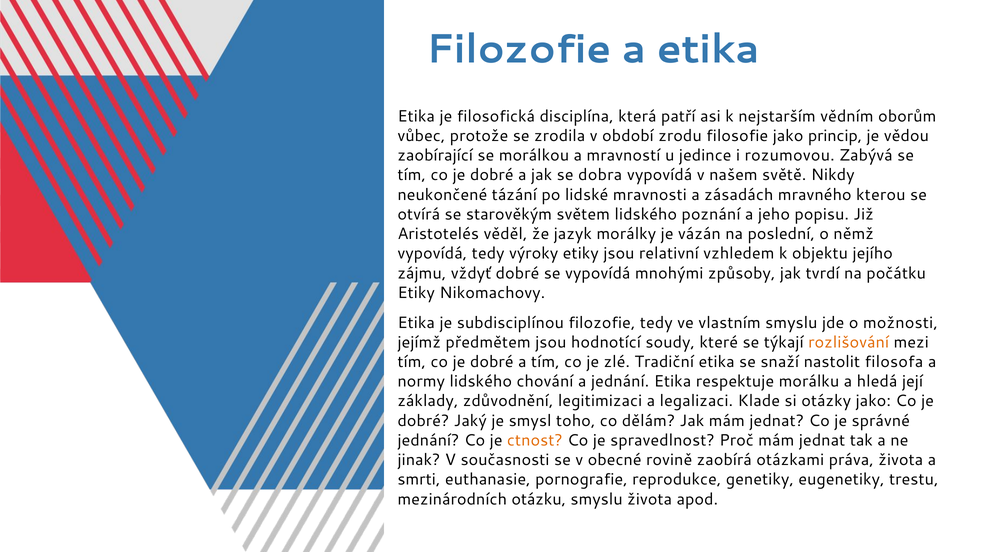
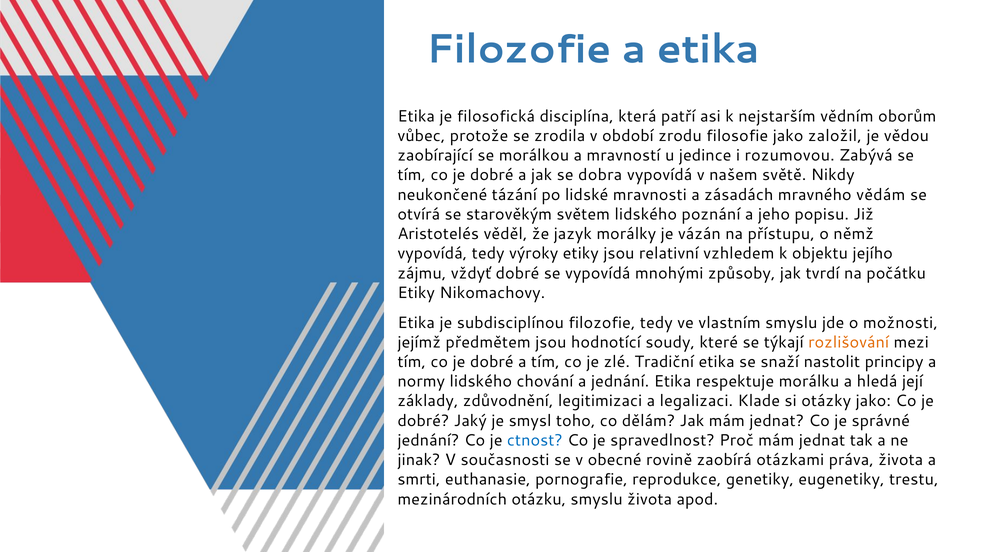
princip: princip -> založil (835, 136)
kterou: kterou -> vědám (881, 195)
poslední: poslední -> přístupu (781, 234)
filosofa: filosofa -> principy (894, 362)
ctnost colour: orange -> blue (535, 441)
